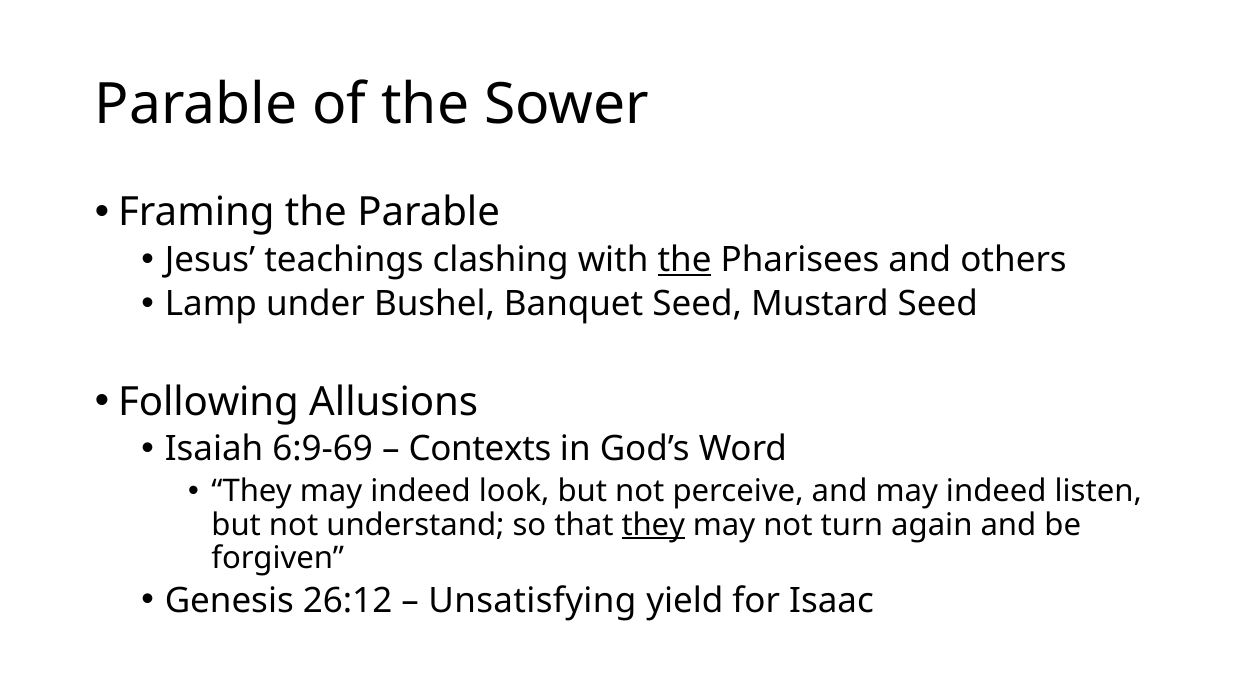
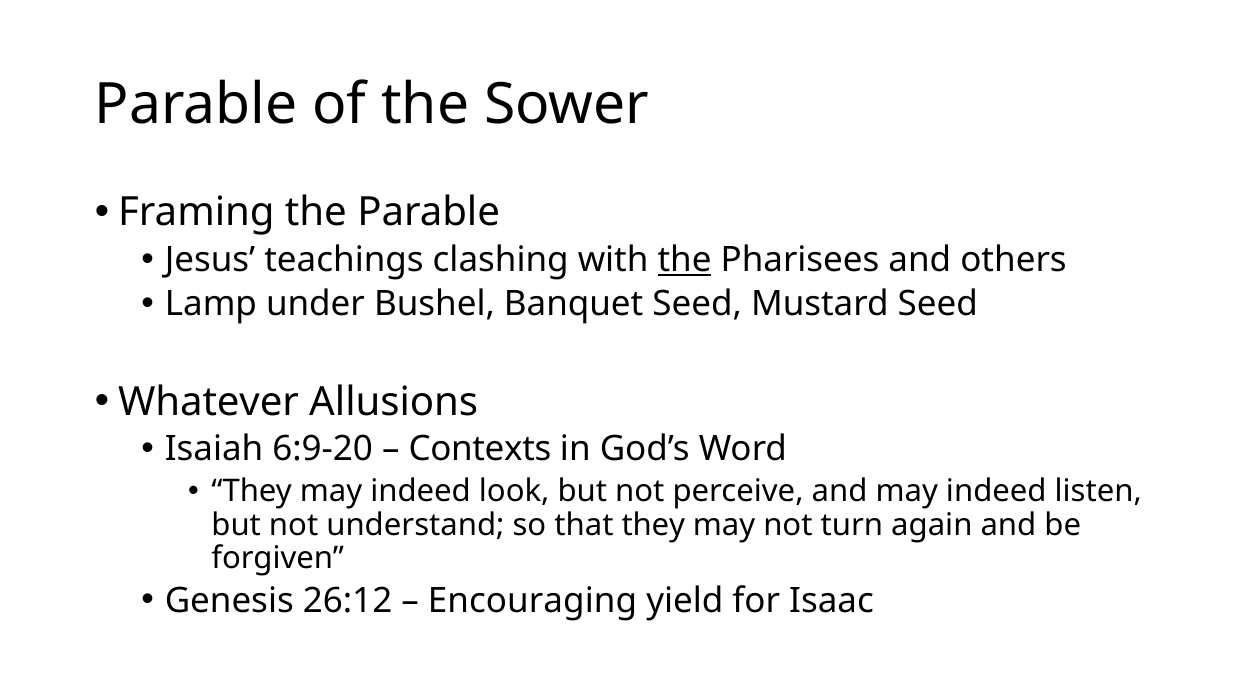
Following: Following -> Whatever (209, 402)
6:9-69: 6:9-69 -> 6:9-20 (323, 449)
they underline: present -> none (653, 525)
Unsatisfying: Unsatisfying -> Encouraging (532, 600)
